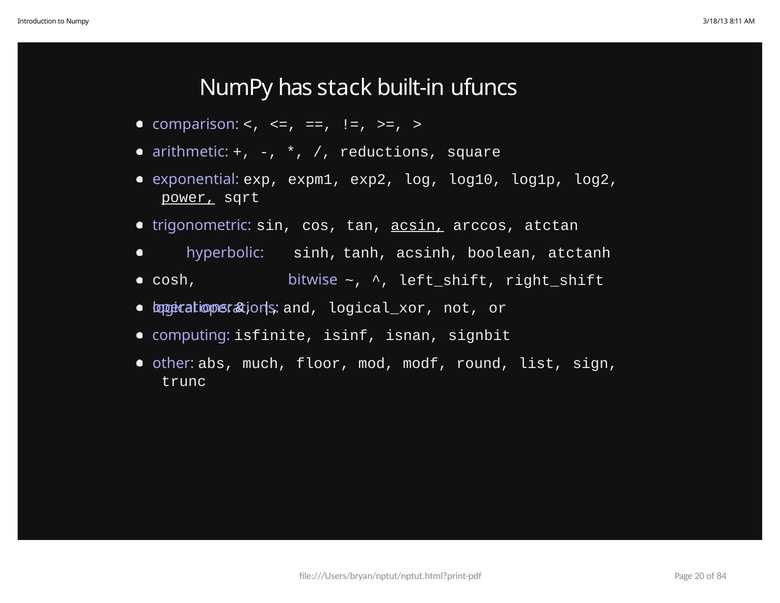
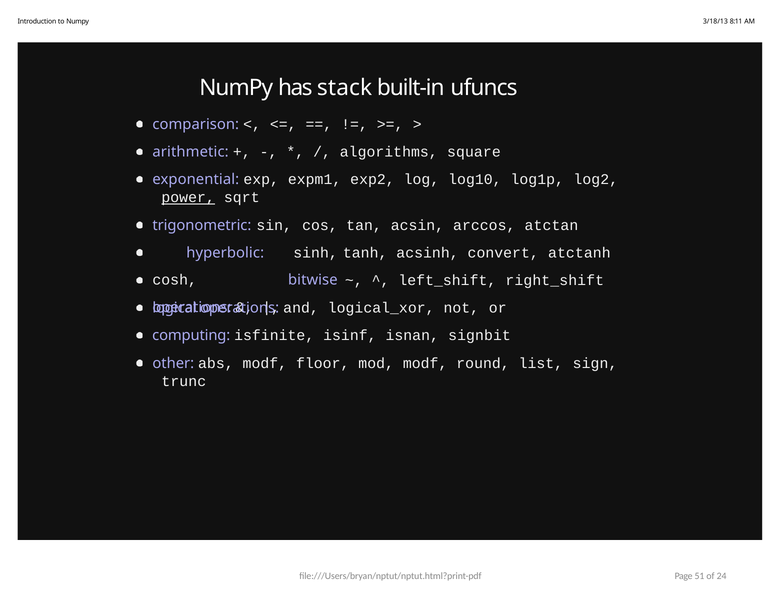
reductions: reductions -> algorithms (389, 152)
acsin underline: present -> none (417, 225)
boolean: boolean -> convert (503, 253)
abs much: much -> modf (265, 363)
20: 20 -> 51 (699, 576)
84: 84 -> 24 (722, 576)
